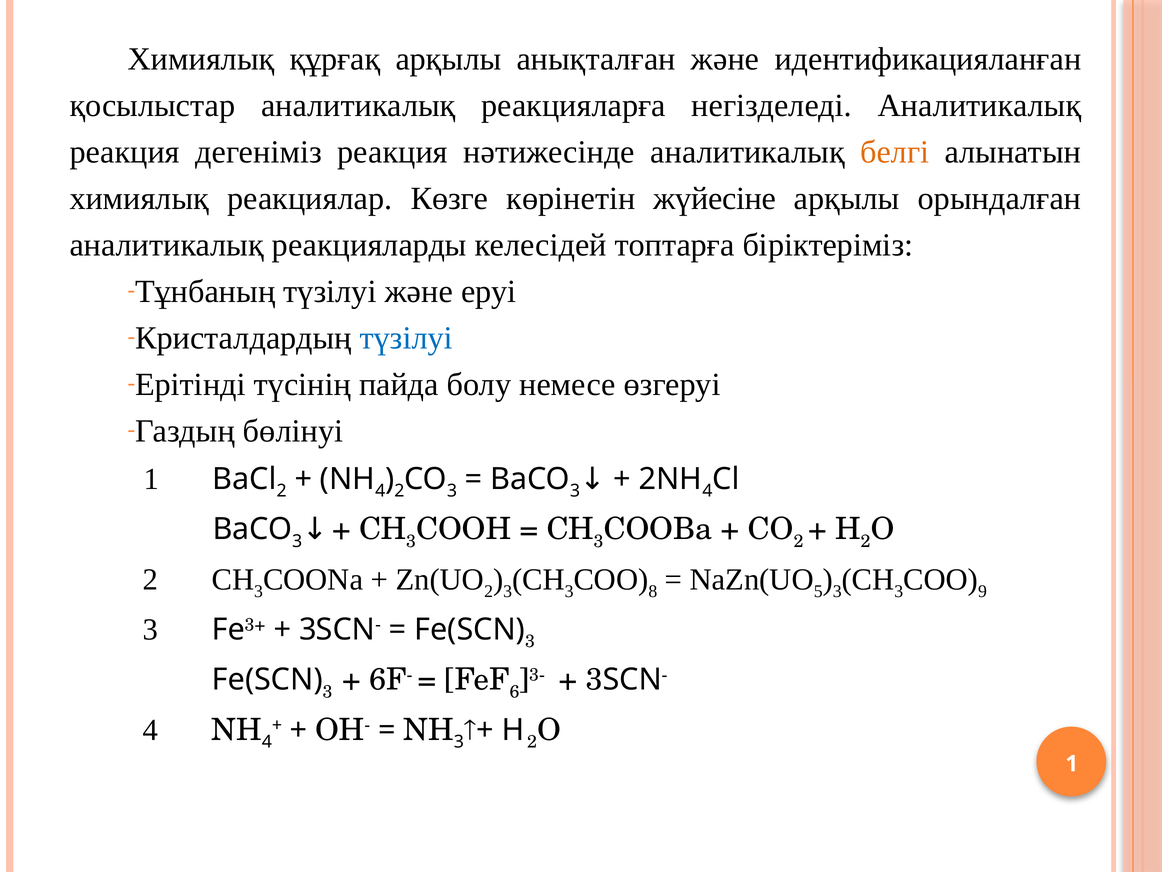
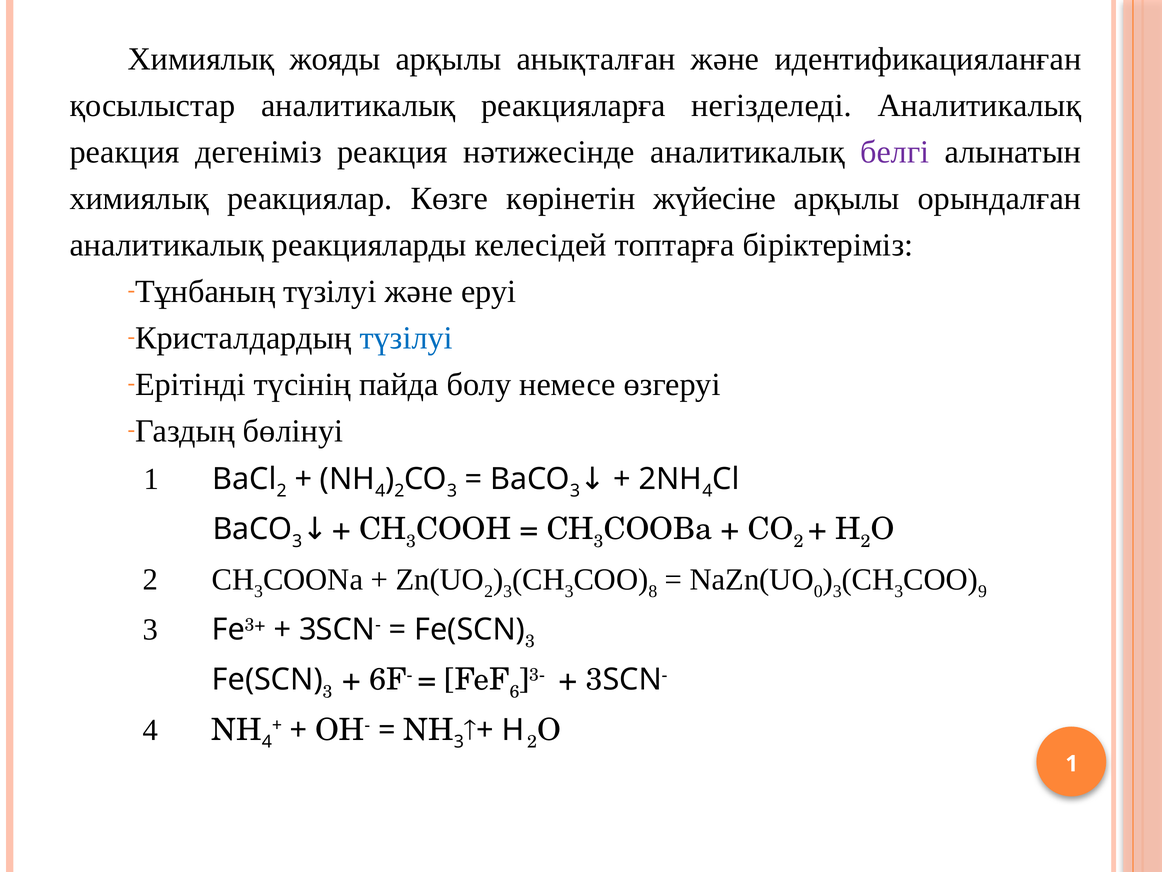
құрғақ: құрғақ -> жояды (335, 59)
белгі colour: orange -> purple (895, 152)
5: 5 -> 0 (818, 591)
